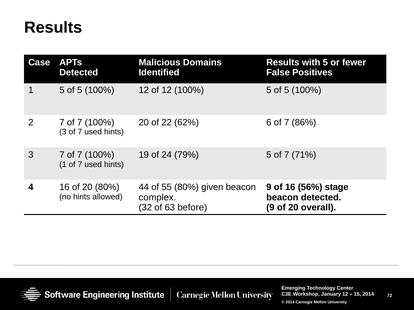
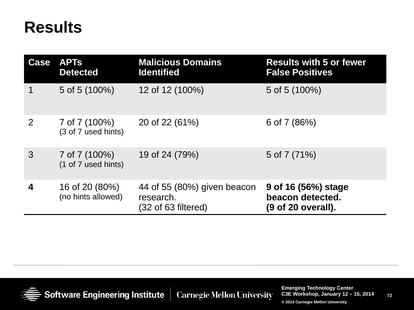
62%: 62% -> 61% (187, 123)
complex: complex -> research (158, 198)
before: before -> filtered (192, 208)
